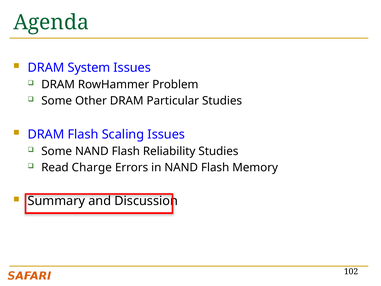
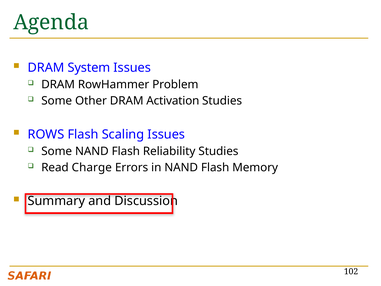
Particular: Particular -> Activation (173, 101)
DRAM: DRAM -> ROWS (46, 134)
